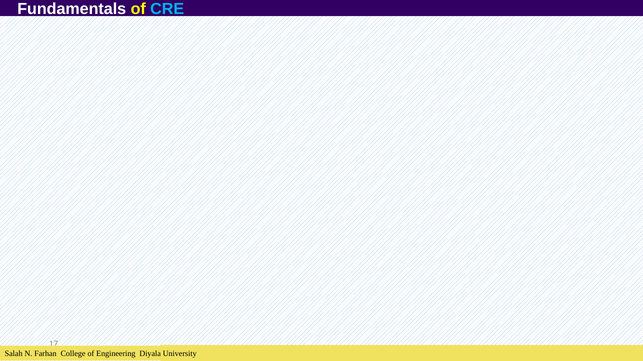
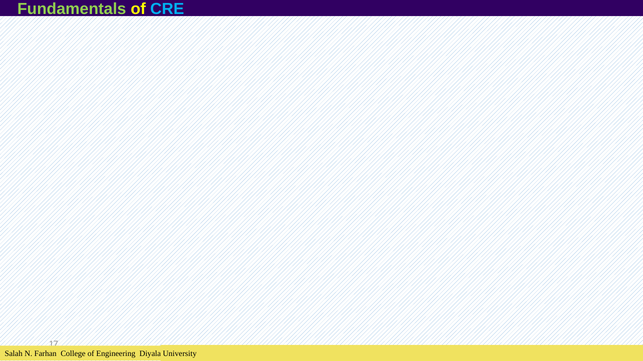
Fundamentals colour: white -> light green (72, 9)
